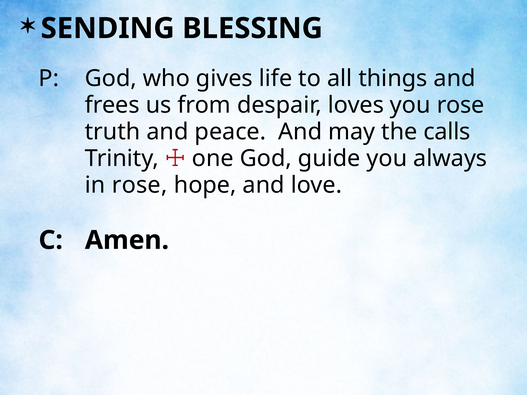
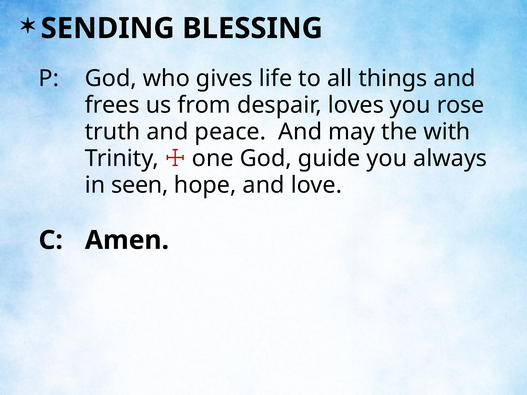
calls: calls -> with (447, 132)
in rose: rose -> seen (140, 185)
